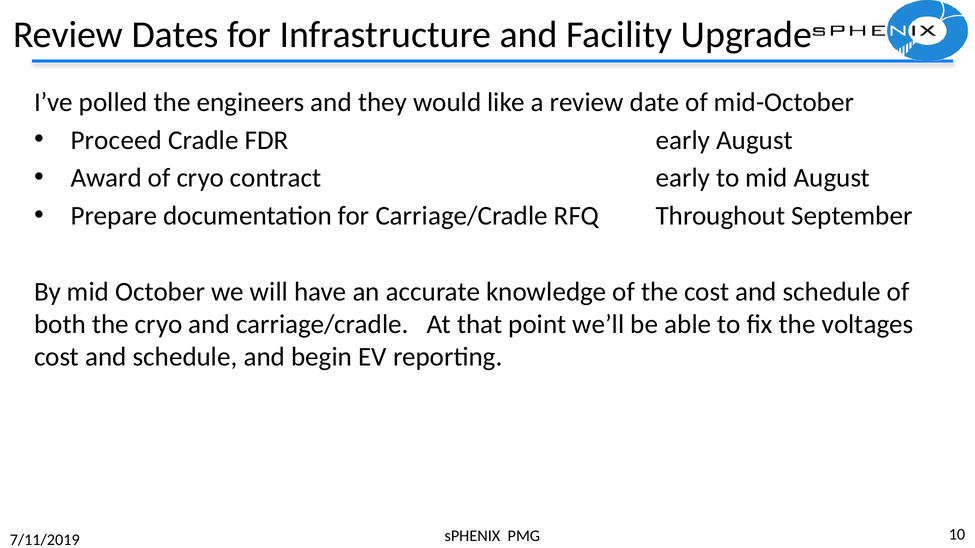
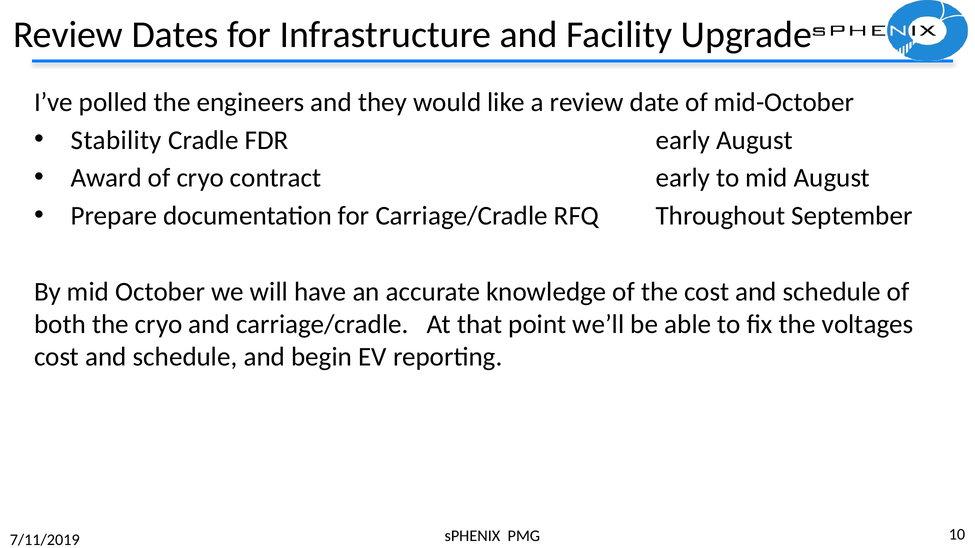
Proceed: Proceed -> Stability (116, 140)
